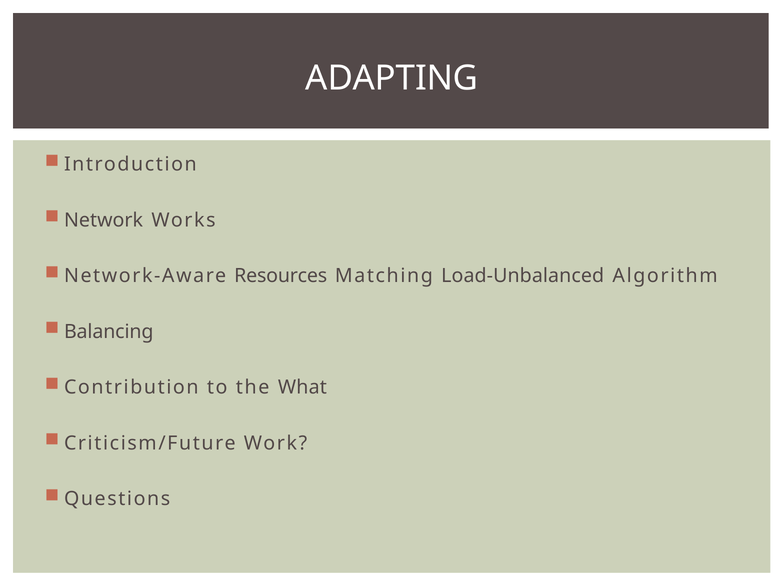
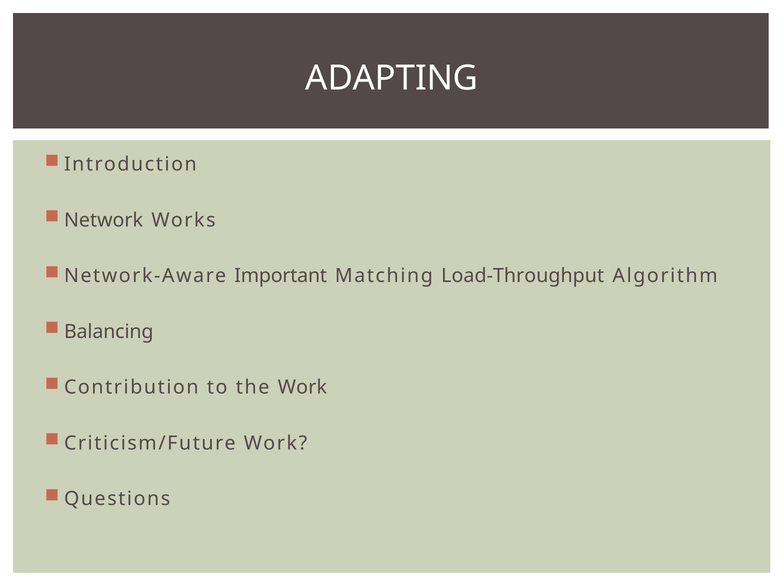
Resources: Resources -> Important (281, 276)
Load-Unbalanced: Load-Unbalanced -> Load-Throughput (523, 276)
the What: What -> Work (302, 387)
